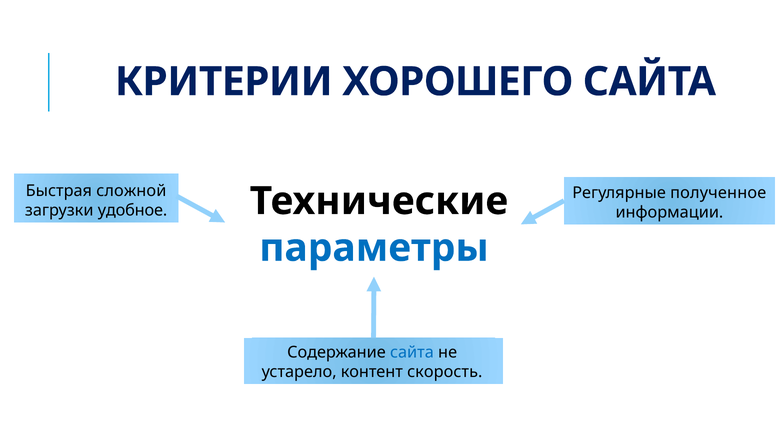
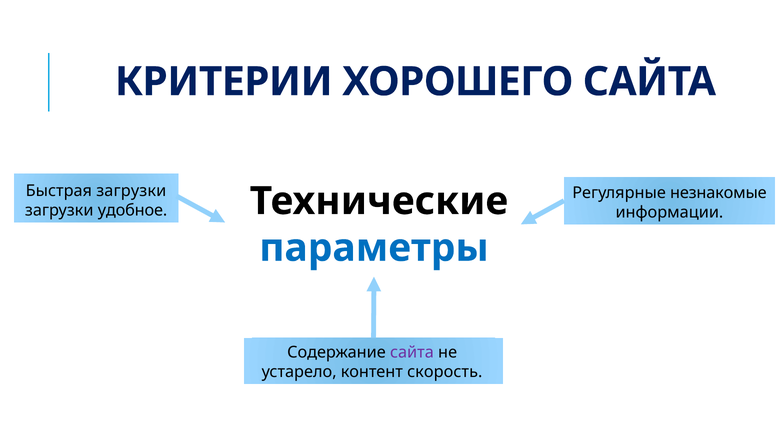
Быстрая сложной: сложной -> загрузки (131, 191)
полученное: полученное -> незнакомые (718, 193)
сайта colour: blue -> purple (412, 353)
